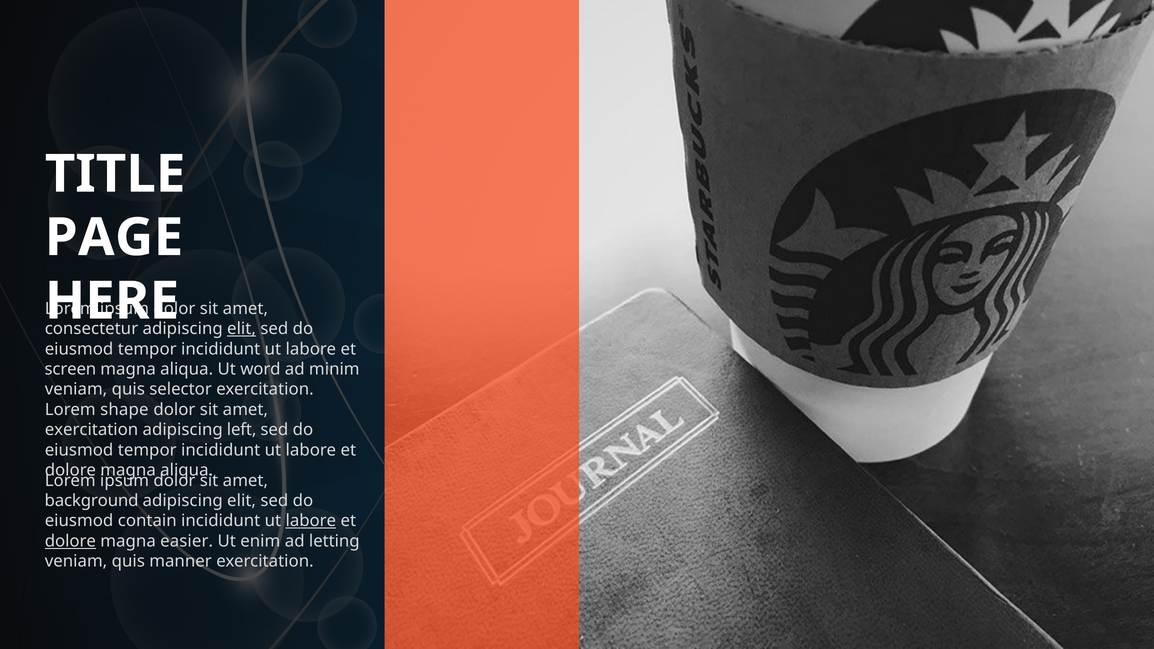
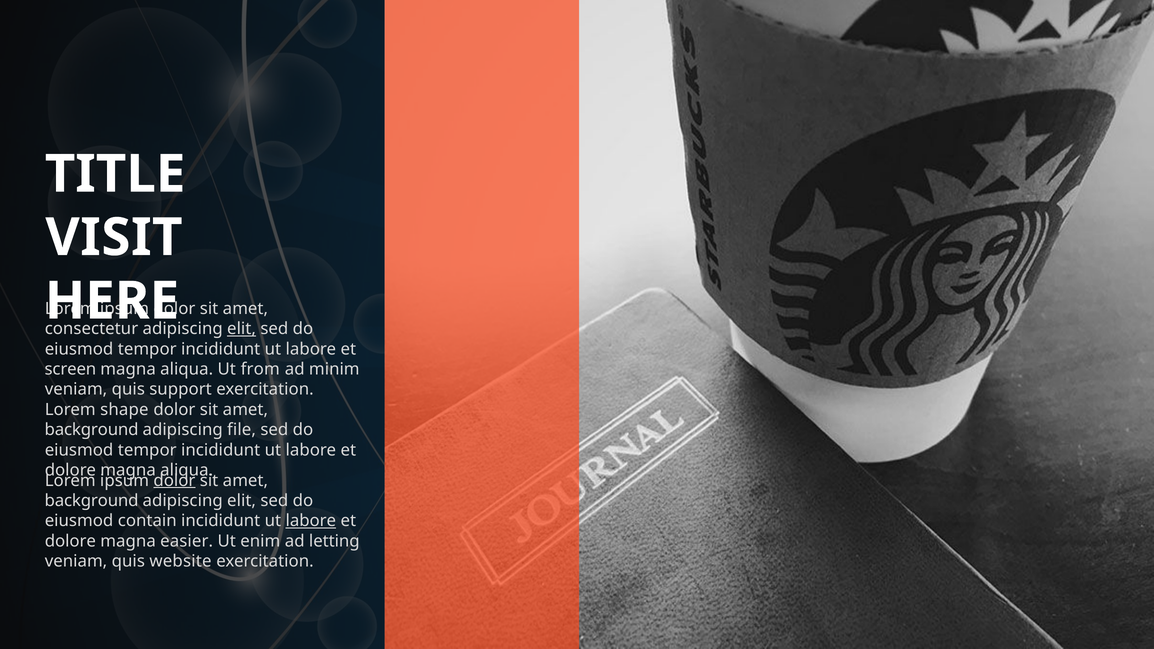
PAGE: PAGE -> VISIT (114, 238)
word: word -> from (260, 369)
selector: selector -> support (181, 390)
exercitation: exercitation -> background (92, 430)
left: left -> file (242, 430)
dolor underline: none -> present (174, 481)
dolore underline: present -> none (70, 541)
manner: manner -> website (180, 561)
